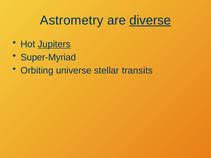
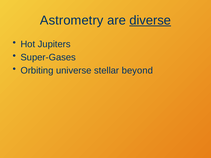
Jupiters underline: present -> none (54, 44)
Super-Myriad: Super-Myriad -> Super-Gases (48, 57)
transits: transits -> beyond (137, 71)
